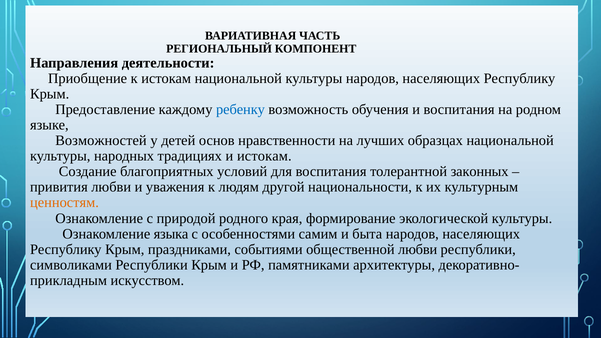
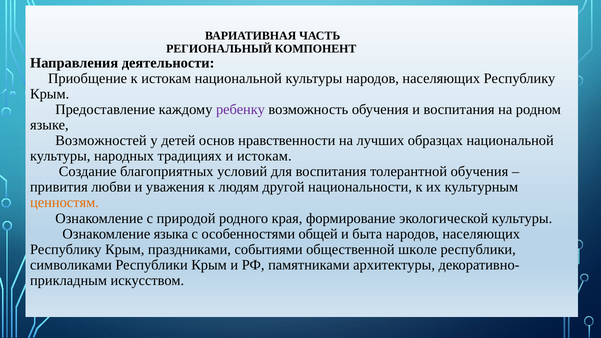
ребенку colour: blue -> purple (240, 109)
толерантной законных: законных -> обучения (479, 172)
самим: самим -> общей (318, 234)
общественной любви: любви -> школе (418, 249)
